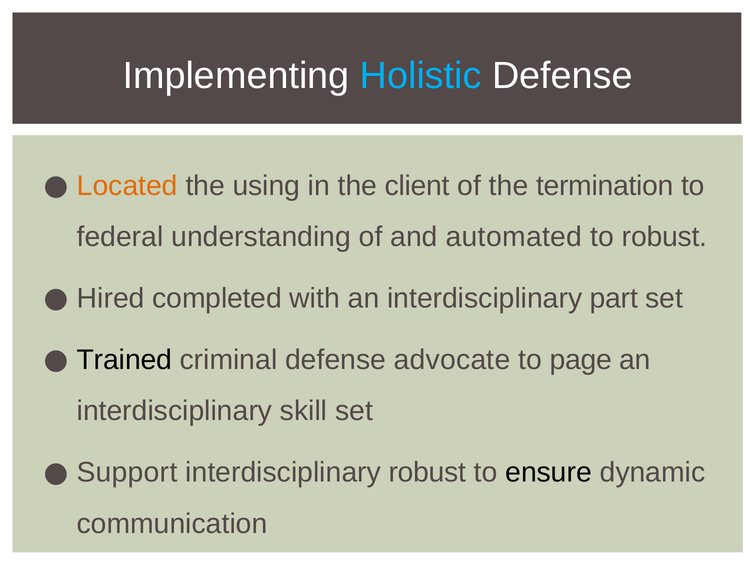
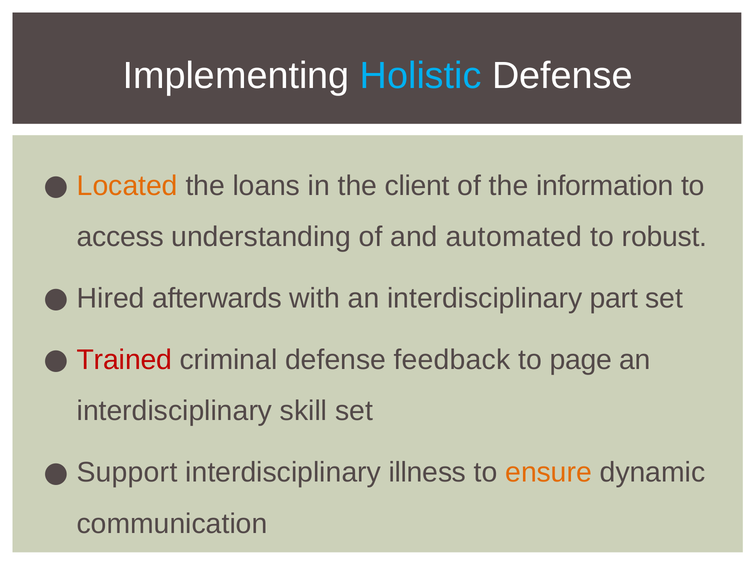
using: using -> loans (266, 186)
termination: termination -> information (605, 186)
federal: federal -> access (120, 237)
completed: completed -> afterwards (217, 298)
Trained colour: black -> red (124, 360)
advocate: advocate -> feedback (452, 360)
interdisciplinary robust: robust -> illness (427, 473)
ensure colour: black -> orange (549, 473)
